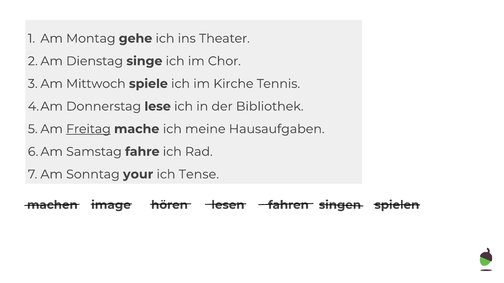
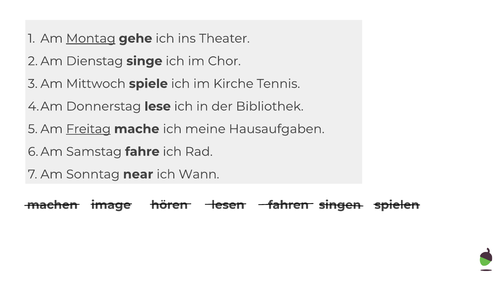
Montag underline: none -> present (91, 39)
your: your -> near (138, 175)
Tense: Tense -> Wann (199, 175)
